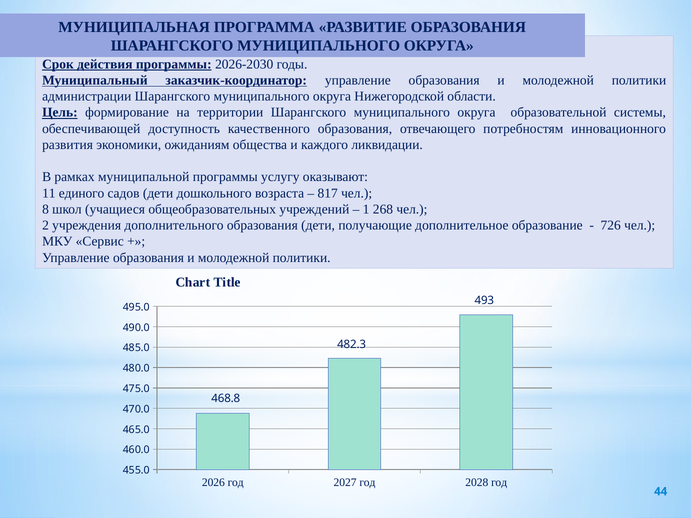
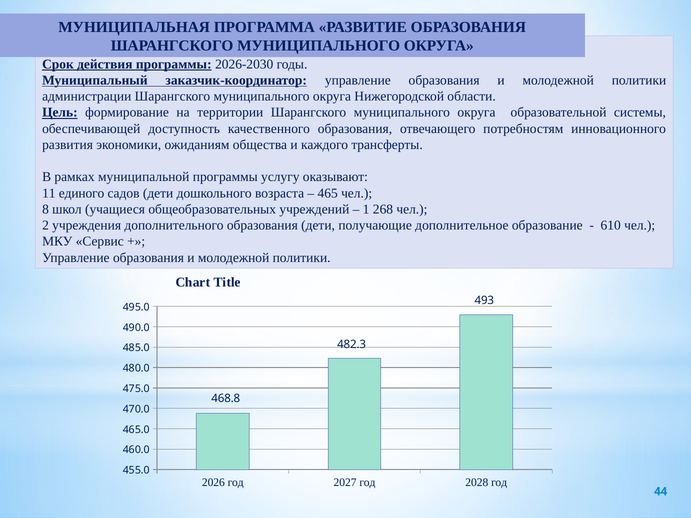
ликвидации: ликвидации -> трансферты (387, 145)
817: 817 -> 465 (328, 193)
726: 726 -> 610 (611, 225)
